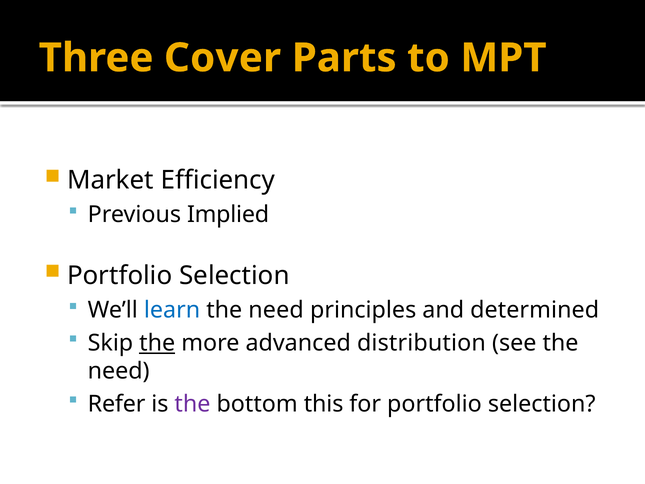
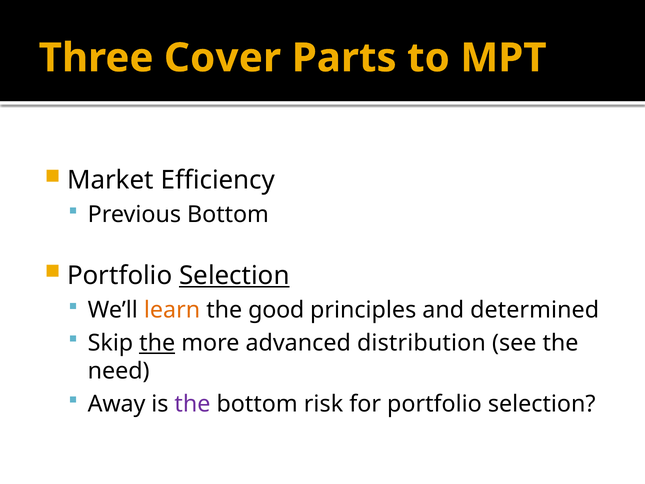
Previous Implied: Implied -> Bottom (228, 215)
Selection underline: none -> present (234, 276)
learn colour: blue -> orange (172, 310)
need: need -> good (276, 310)
Refer: Refer -> Away (117, 404)
this: this -> risk (324, 404)
